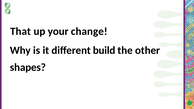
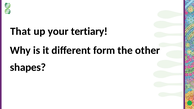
change: change -> tertiary (89, 31)
build: build -> form (104, 50)
